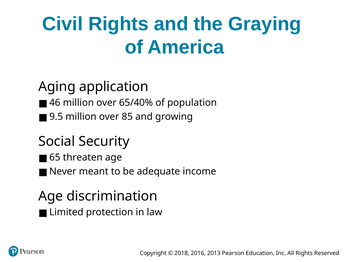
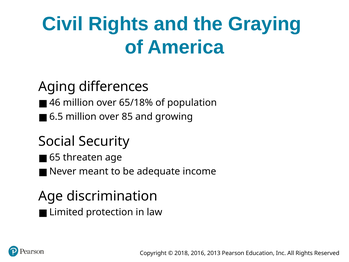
application: application -> differences (114, 87)
65/40%: 65/40% -> 65/18% (136, 103)
9.5: 9.5 -> 6.5 (56, 117)
